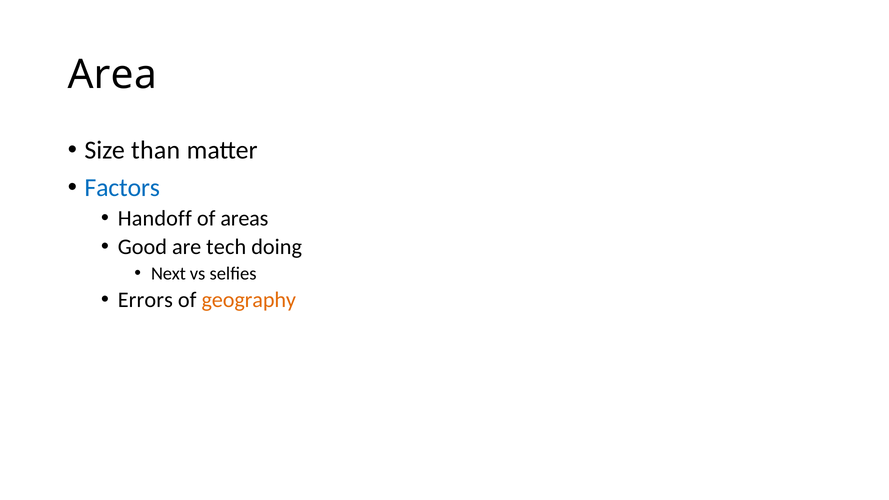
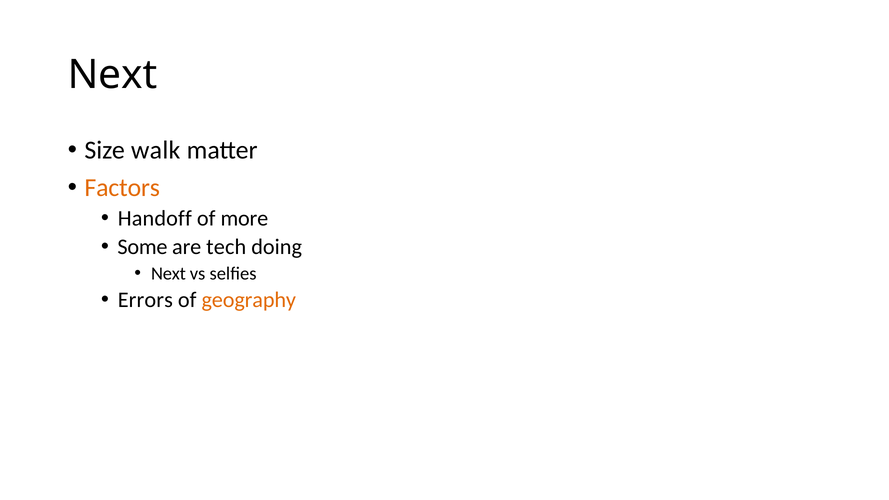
Area: Area -> Next (113, 75)
than: than -> walk (156, 150)
Factors colour: blue -> orange (122, 188)
areas: areas -> more (244, 218)
Good: Good -> Some (142, 247)
